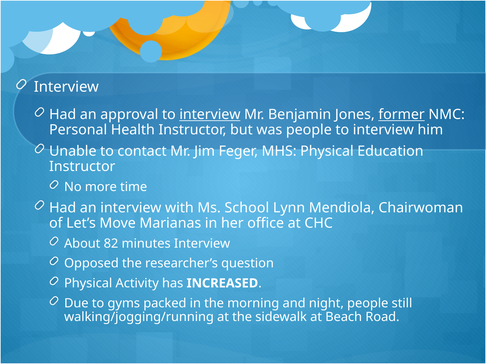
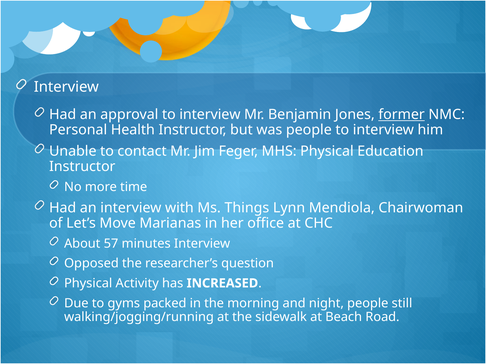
interview underline: present -> none (210, 115)
School: School -> Things (247, 208)
82: 82 -> 57 (111, 244)
